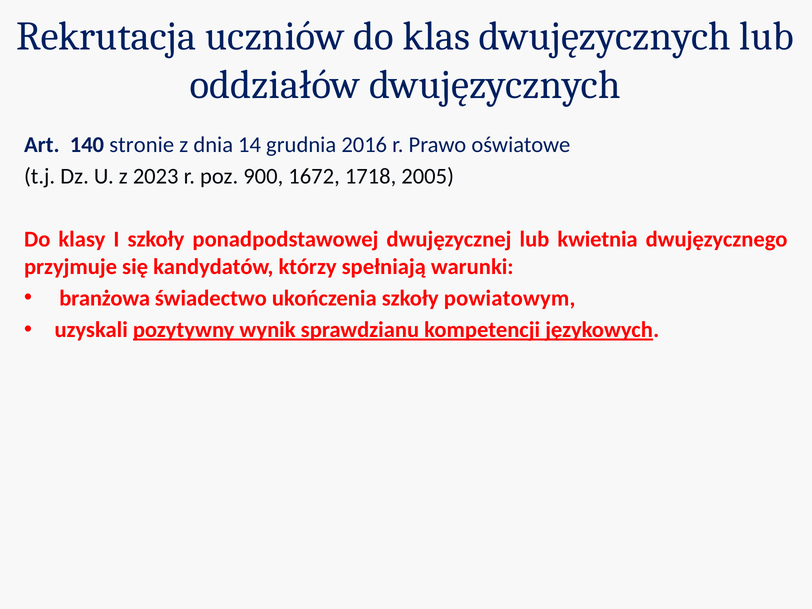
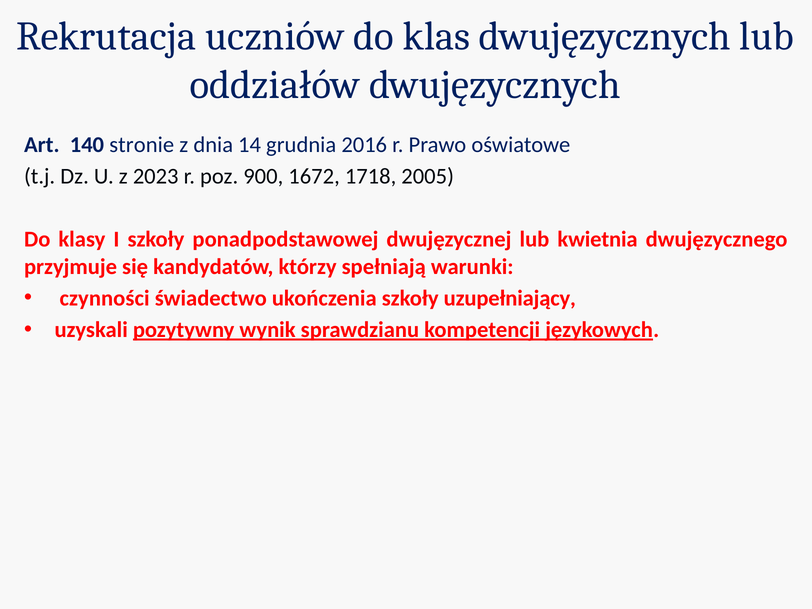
branżowa: branżowa -> czynności (105, 298)
powiatowym: powiatowym -> uzupełniający (510, 298)
